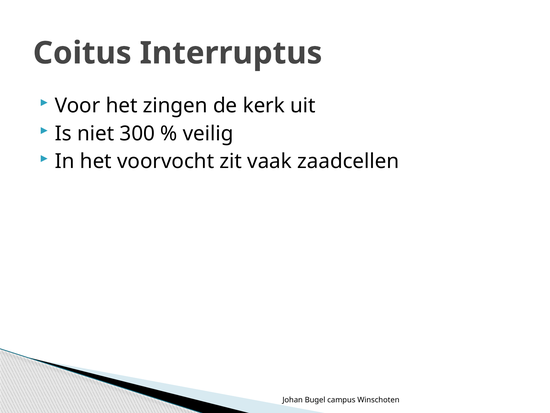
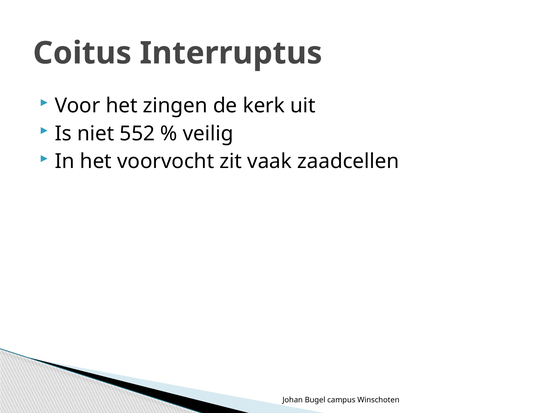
300: 300 -> 552 (137, 133)
